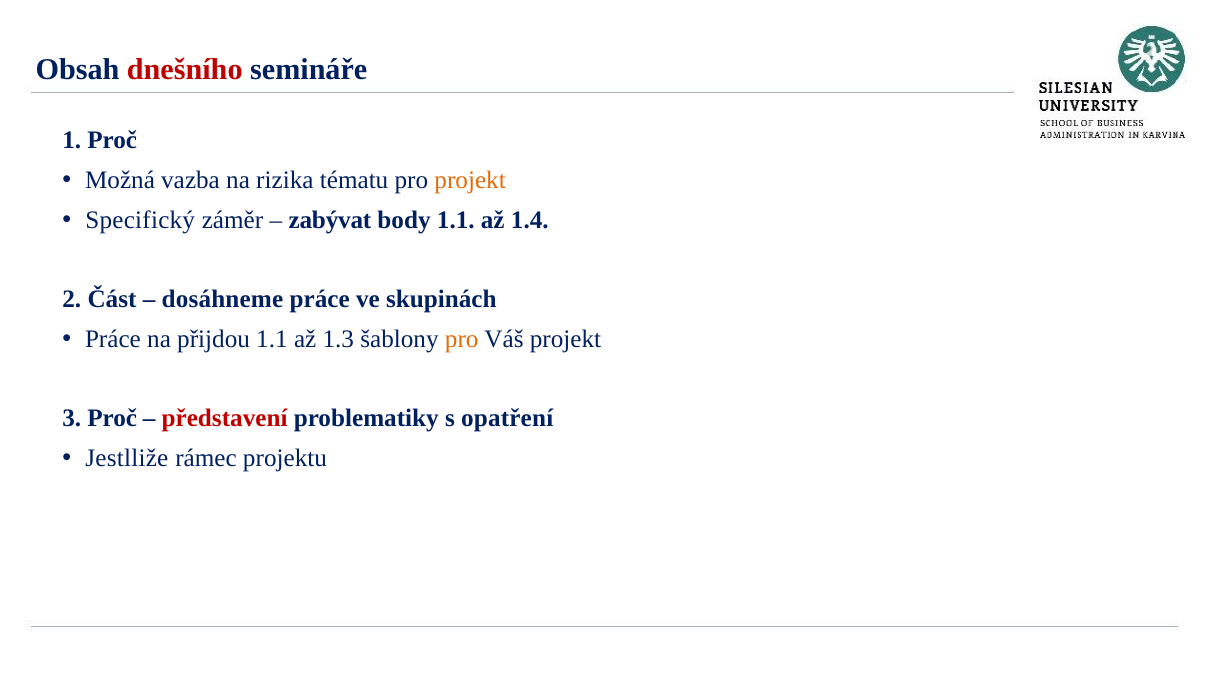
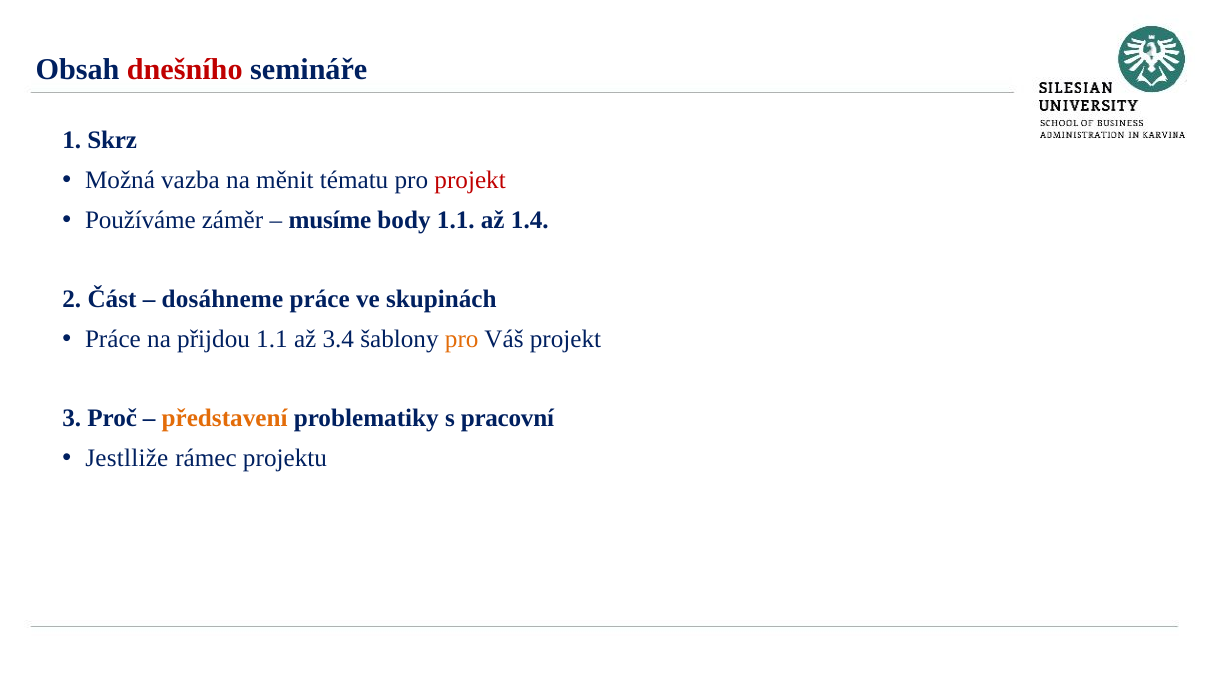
1 Proč: Proč -> Skrz (112, 140)
rizika: rizika -> měnit (285, 180)
projekt colour: orange -> red (470, 180)
Specifický: Specifický -> Používáme (140, 220)
zabývat: zabývat -> musíme (330, 220)
1.3: 1.3 -> 3.4 (338, 339)
představení colour: red -> orange (225, 419)
opatření: opatření -> pracovní (507, 419)
